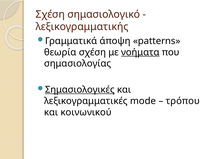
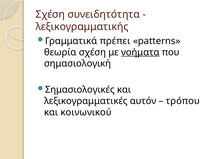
σημασιολογικό: σημασιολογικό -> συνειδητότητα (104, 14)
άποψη: άποψη -> πρέπει (115, 41)
σημασιολογίας: σημασιολογίας -> σημασιολογική (78, 64)
Σημασιολογικές underline: present -> none (80, 90)
mode: mode -> αυτόν (143, 101)
